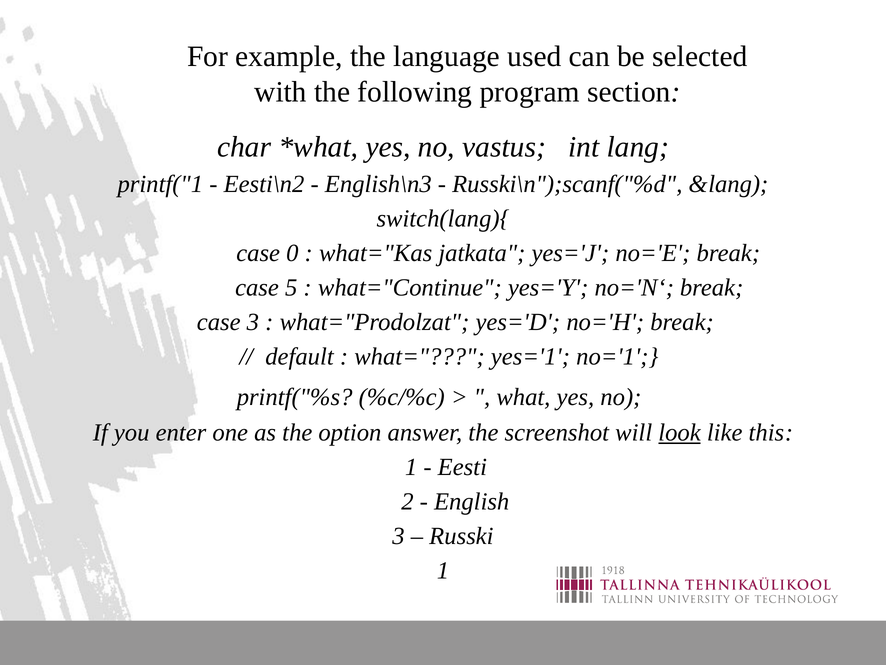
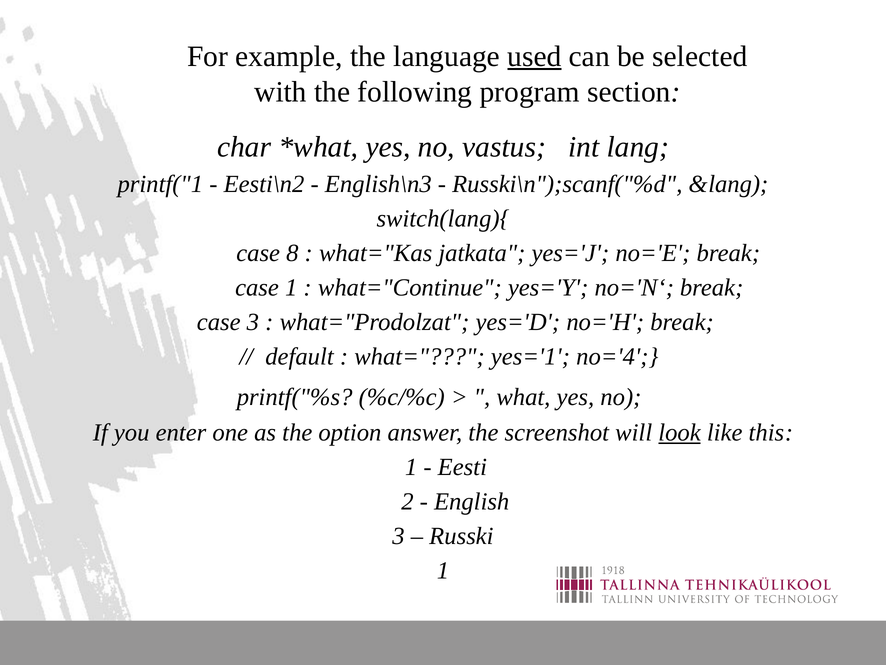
used underline: none -> present (534, 56)
0: 0 -> 8 (292, 253)
case 5: 5 -> 1 (291, 288)
no='1: no='1 -> no='4 (617, 356)
